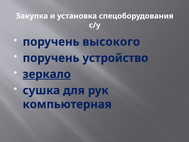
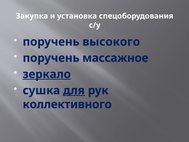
устройство: устройство -> массажное (115, 58)
для underline: none -> present (74, 90)
компьютерная: компьютерная -> коллективного (67, 104)
